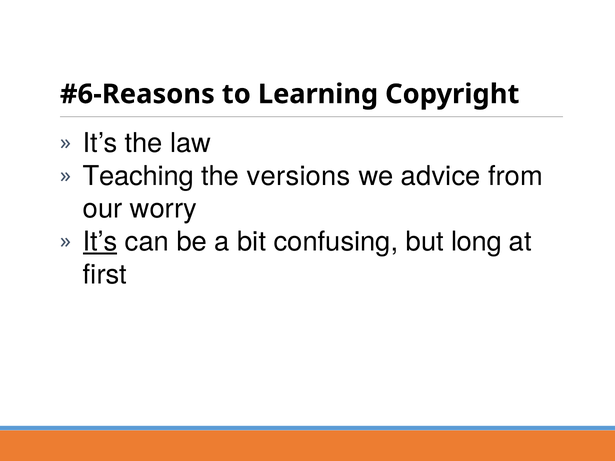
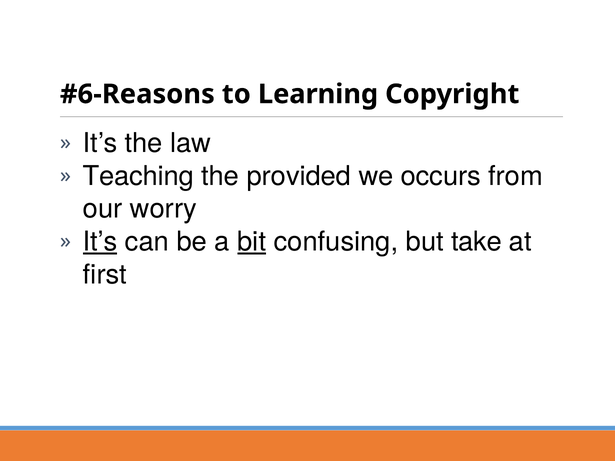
versions: versions -> provided (299, 176)
advice: advice -> occurs (441, 176)
bit underline: none -> present (252, 242)
long: long -> take (477, 242)
